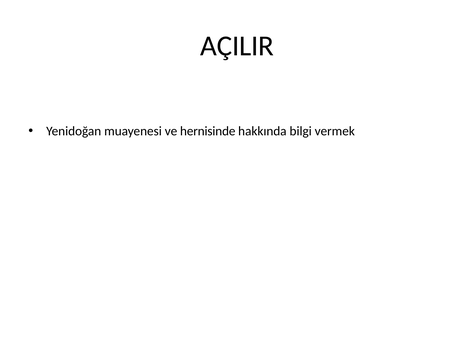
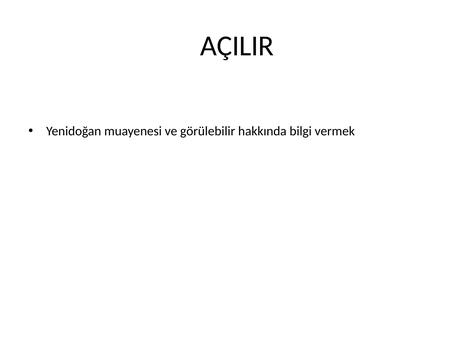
hernisinde: hernisinde -> görülebilir (208, 131)
